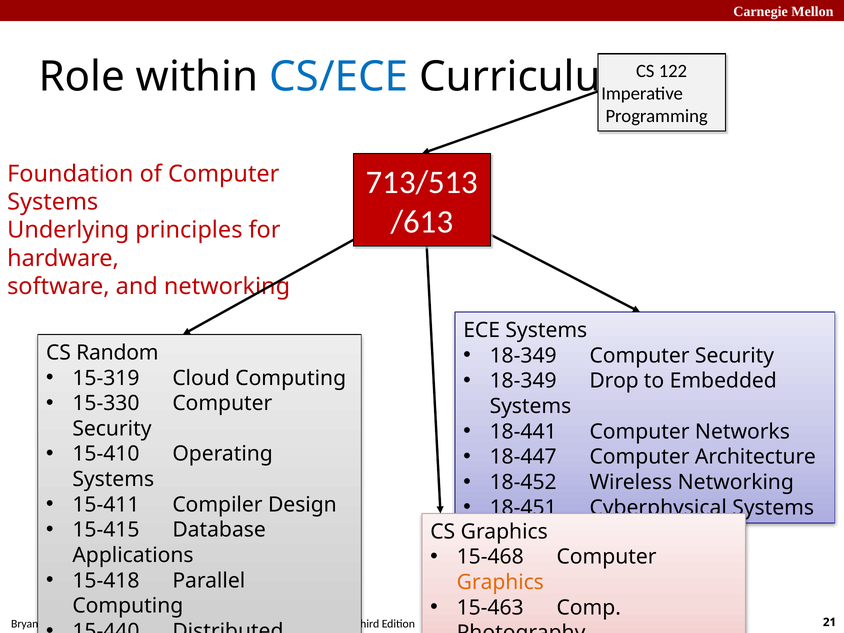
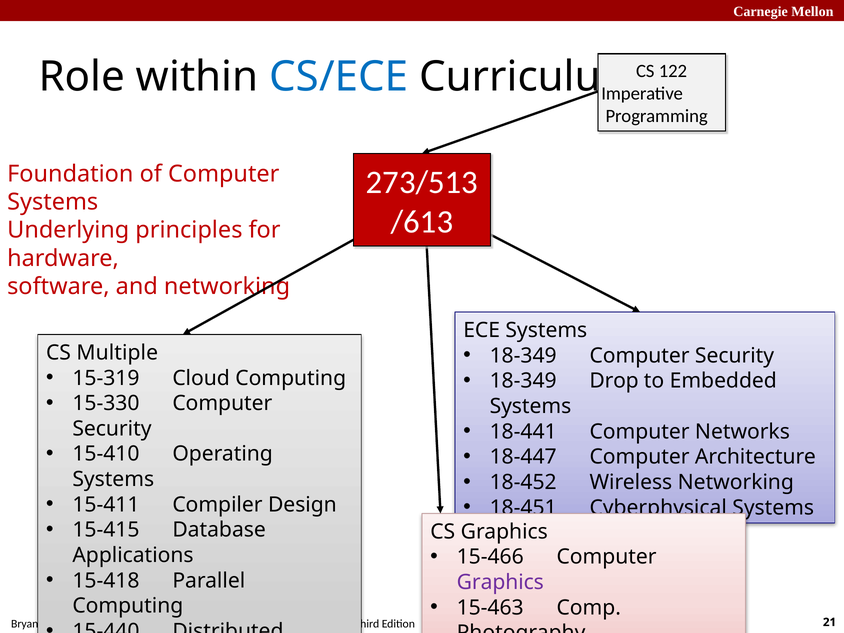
713/513: 713/513 -> 273/513 (422, 182)
Random: Random -> Multiple (117, 353)
15-468: 15-468 -> 15-466 (490, 557)
Graphics colour: orange -> purple (500, 582)
